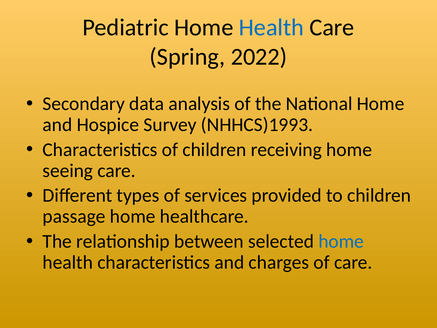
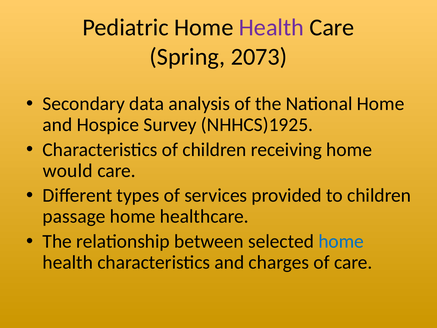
Health colour: blue -> purple (271, 28)
2022: 2022 -> 2073 (259, 57)
NHHCS)1993: NHHCS)1993 -> NHHCS)1925 (257, 125)
seeing: seeing -> would (68, 170)
